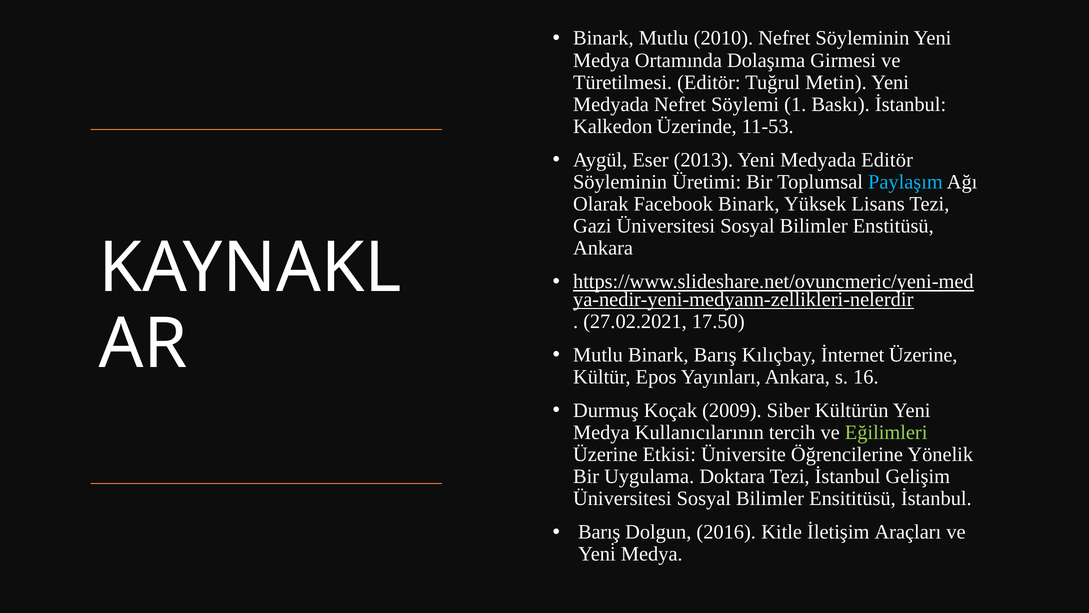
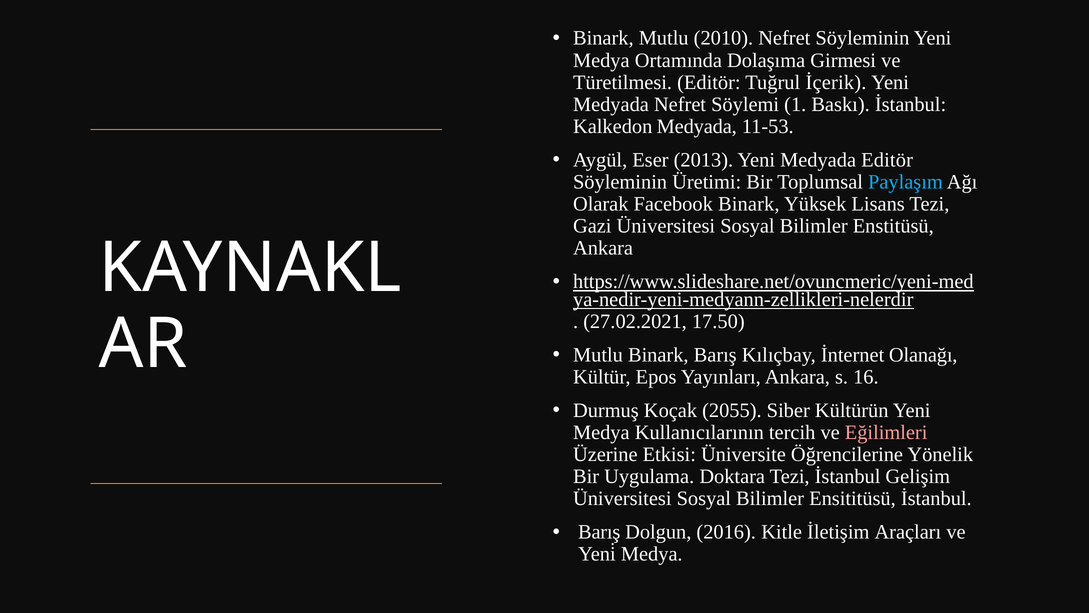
Metin: Metin -> İçerik (836, 82)
Kalkedon Üzerinde: Üzerinde -> Medyada (697, 126)
İnternet Üzerine: Üzerine -> Olanağı (923, 355)
2009: 2009 -> 2055 (732, 410)
Eğilimleri colour: light green -> pink (886, 432)
